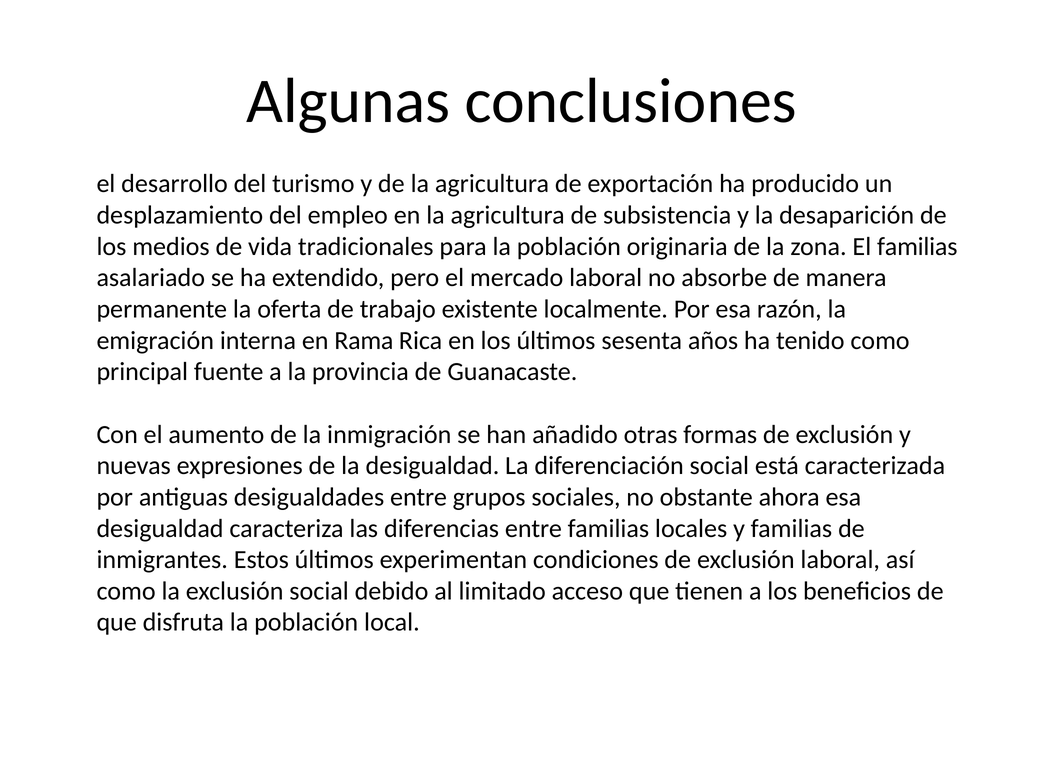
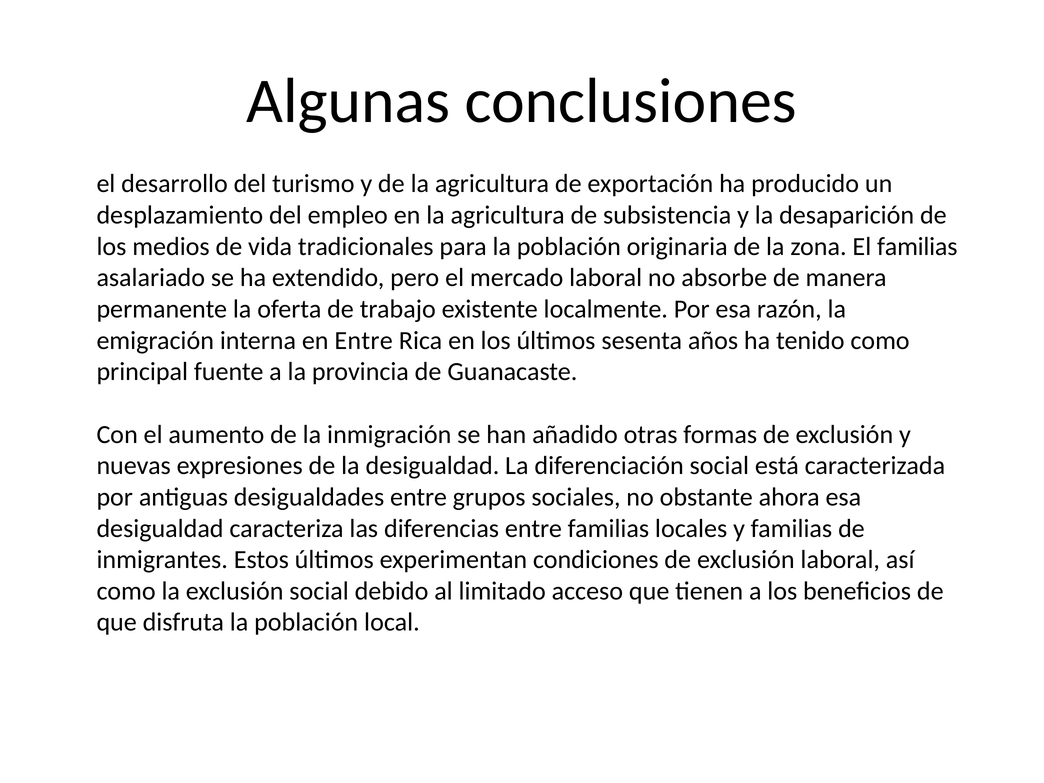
en Rama: Rama -> Entre (364, 340)
